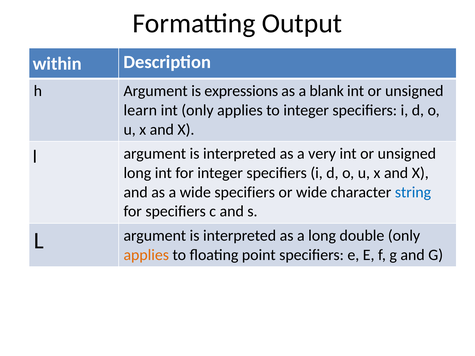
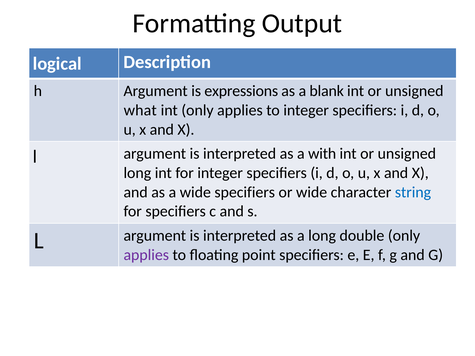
within: within -> logical (57, 64)
learn: learn -> what (140, 110)
very: very -> with (322, 154)
applies colour: orange -> purple (146, 255)
